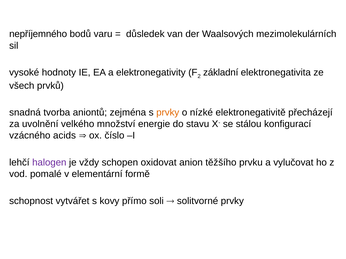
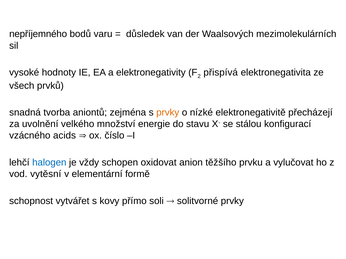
základní: základní -> přispívá (221, 73)
halogen colour: purple -> blue (49, 163)
pomalé: pomalé -> vytěsní (46, 174)
